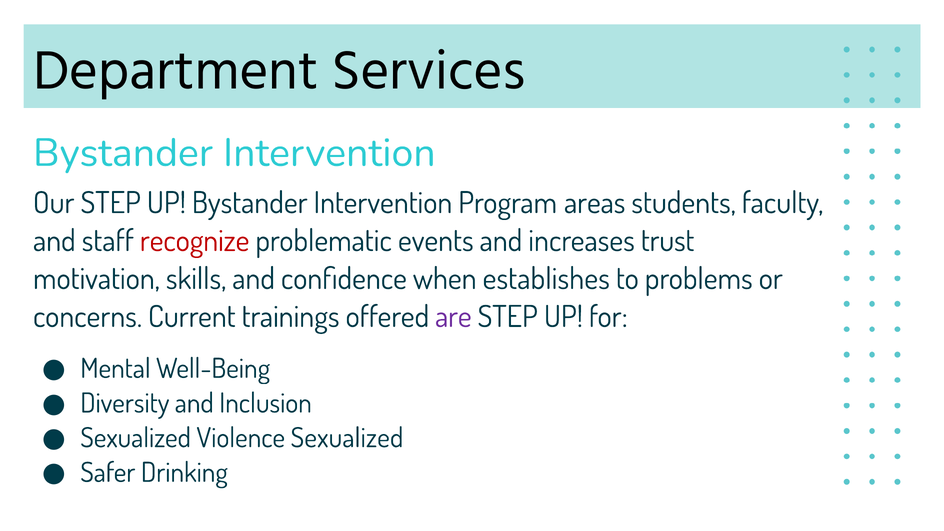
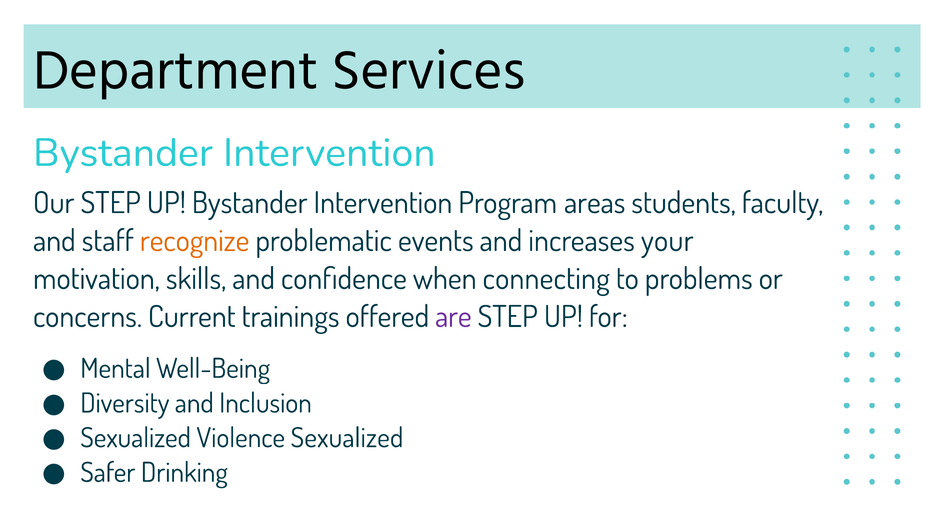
recognize colour: red -> orange (195, 241)
trust: trust -> your (667, 241)
establishes: establishes -> connecting (546, 279)
